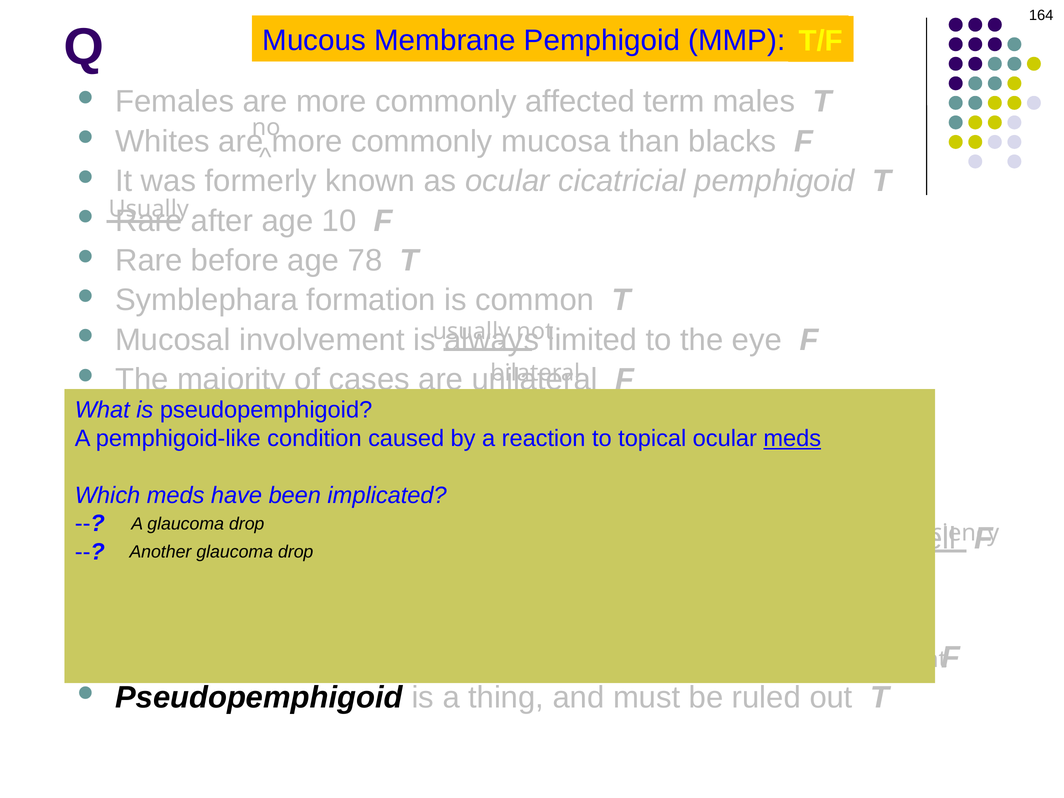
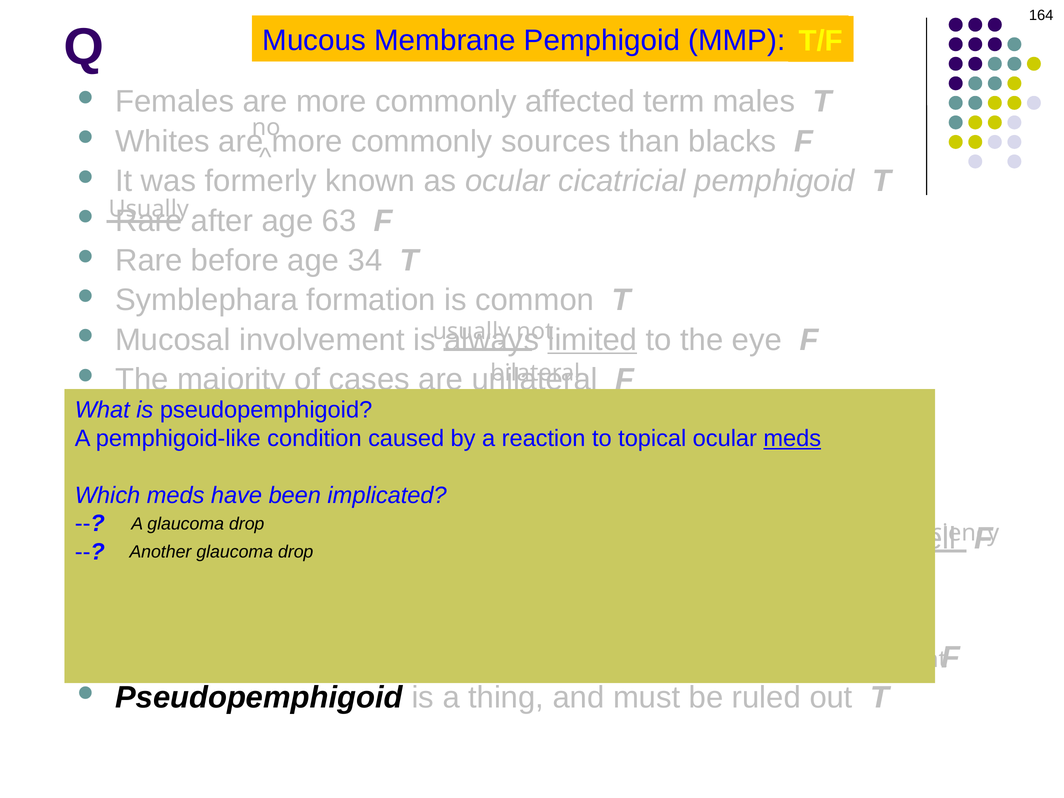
mucosa: mucosa -> sources (556, 141)
10: 10 -> 63 (339, 221)
78: 78 -> 34 (365, 261)
limited underline: none -> present (592, 340)
